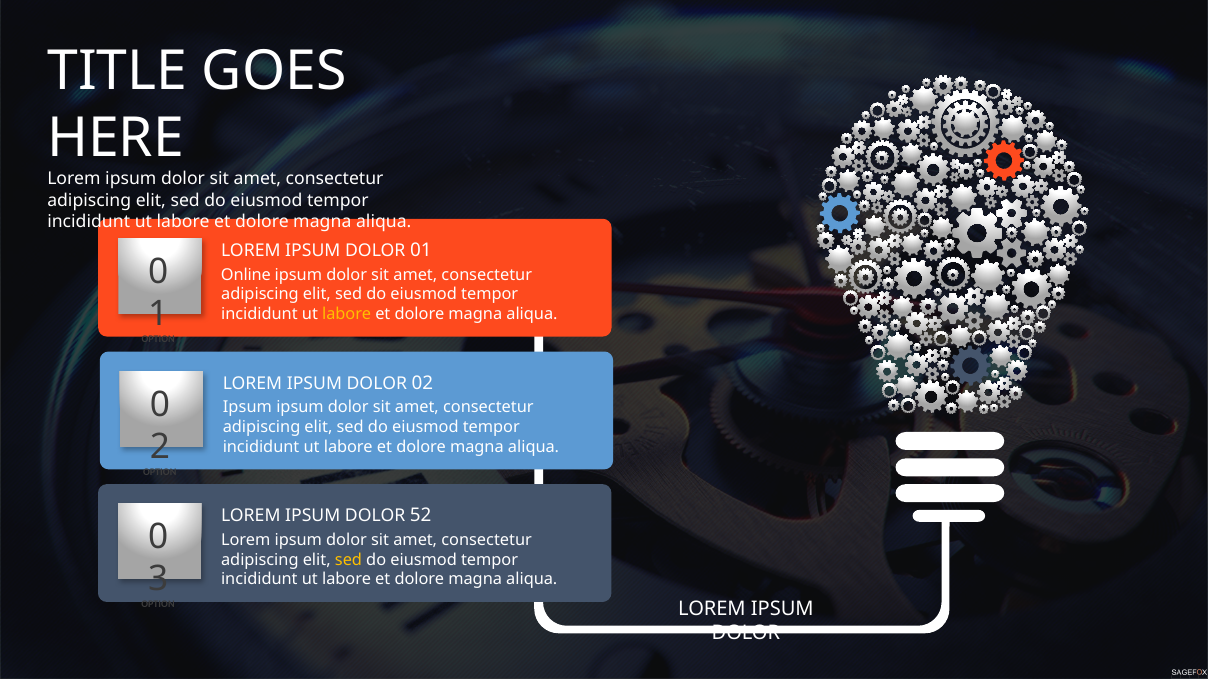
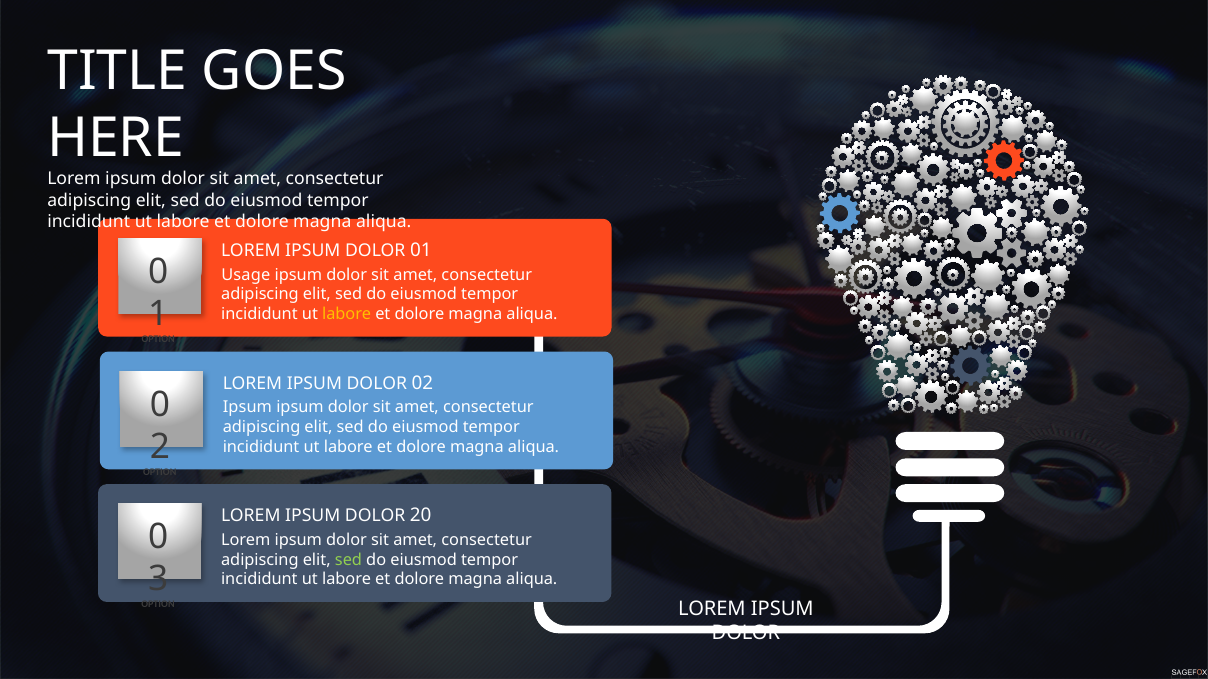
Online: Online -> Usage (246, 275)
52: 52 -> 20 (421, 516)
sed colour: yellow -> light green (348, 560)
